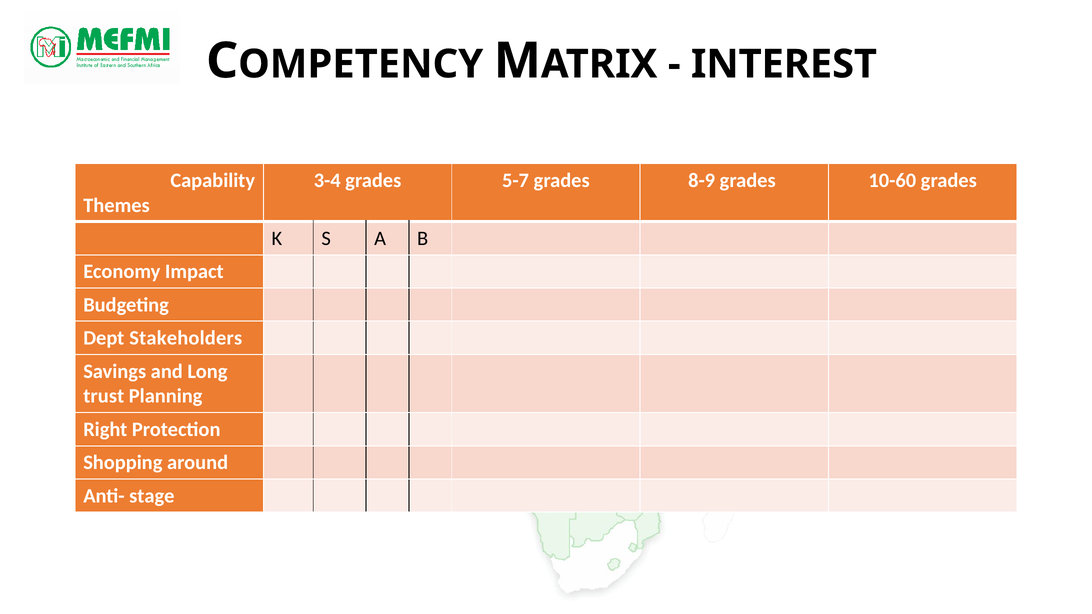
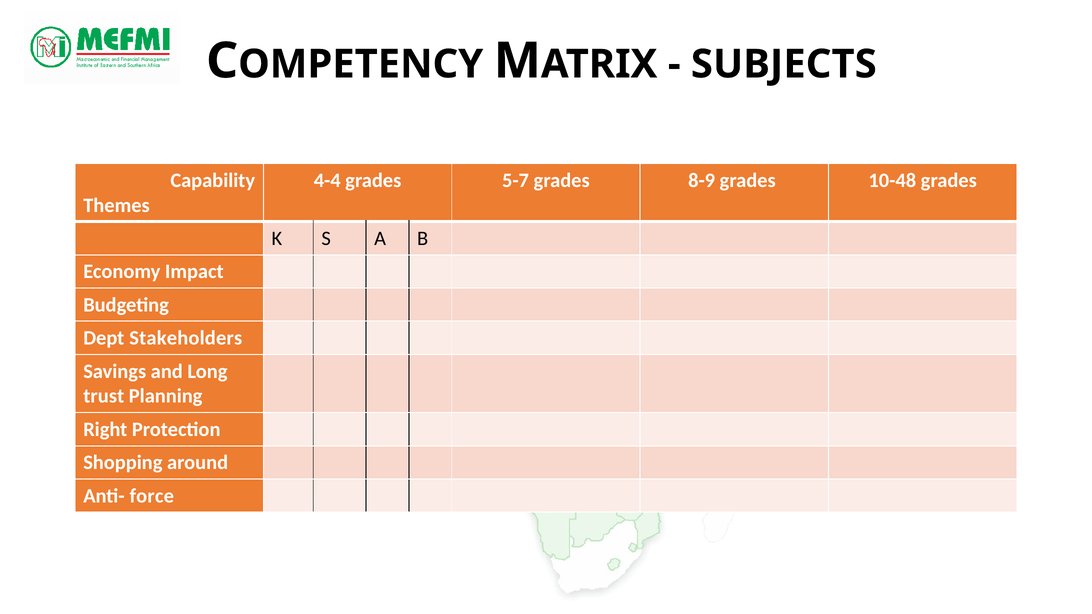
INTEREST: INTEREST -> SUBJECTS (784, 64)
3-4: 3-4 -> 4-4 (327, 180)
10-60: 10-60 -> 10-48 (892, 180)
stage: stage -> force (152, 496)
